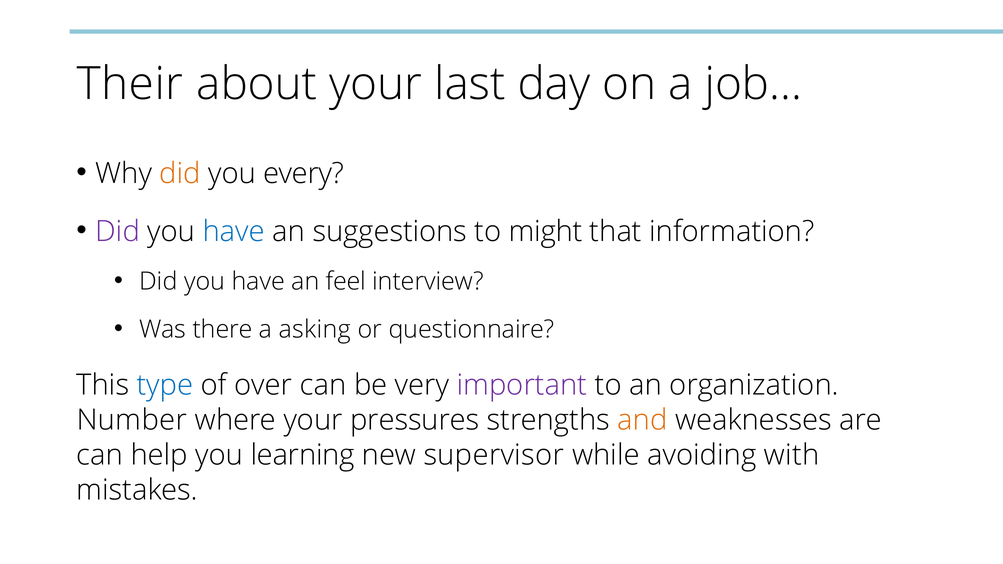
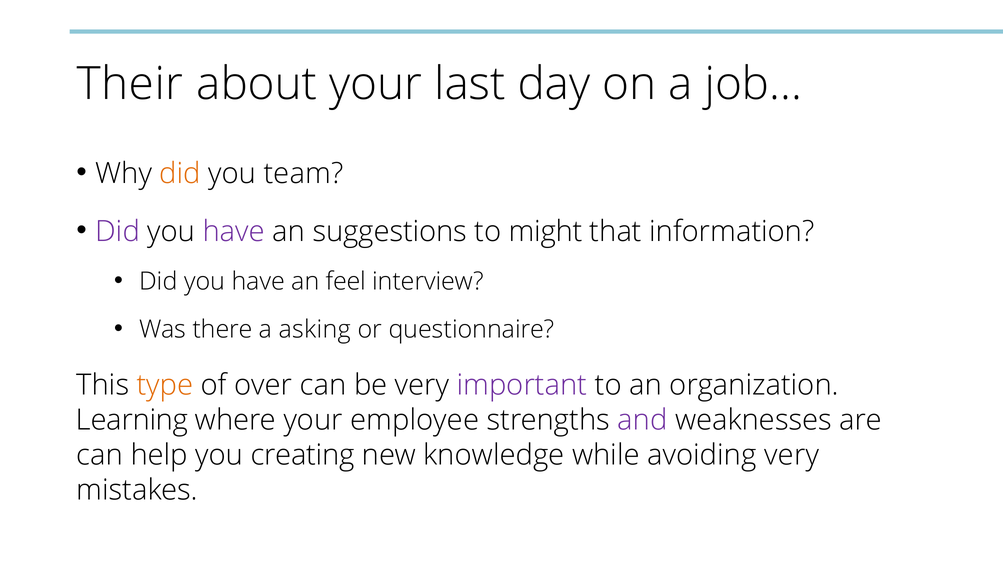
every: every -> team (303, 173)
have colour: blue -> purple (234, 232)
type colour: blue -> orange (165, 385)
Number: Number -> Learning (132, 420)
pressures: pressures -> employee (415, 420)
and colour: orange -> purple (643, 420)
learning: learning -> creating (303, 455)
supervisor: supervisor -> knowledge (494, 455)
avoiding with: with -> very (792, 455)
